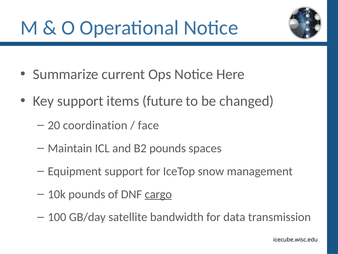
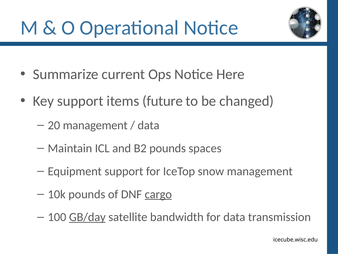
20 coordination: coordination -> management (95, 125)
face: face -> data (149, 125)
GB/day underline: none -> present (87, 217)
